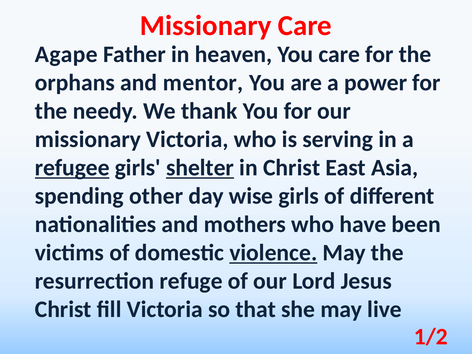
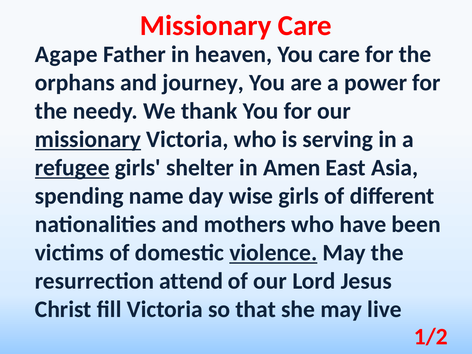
mentor: mentor -> journey (203, 83)
missionary underline: none -> present (88, 139)
shelter underline: present -> none (200, 168)
in Christ: Christ -> Amen (292, 168)
other: other -> name (156, 196)
refuge: refuge -> attend (191, 281)
